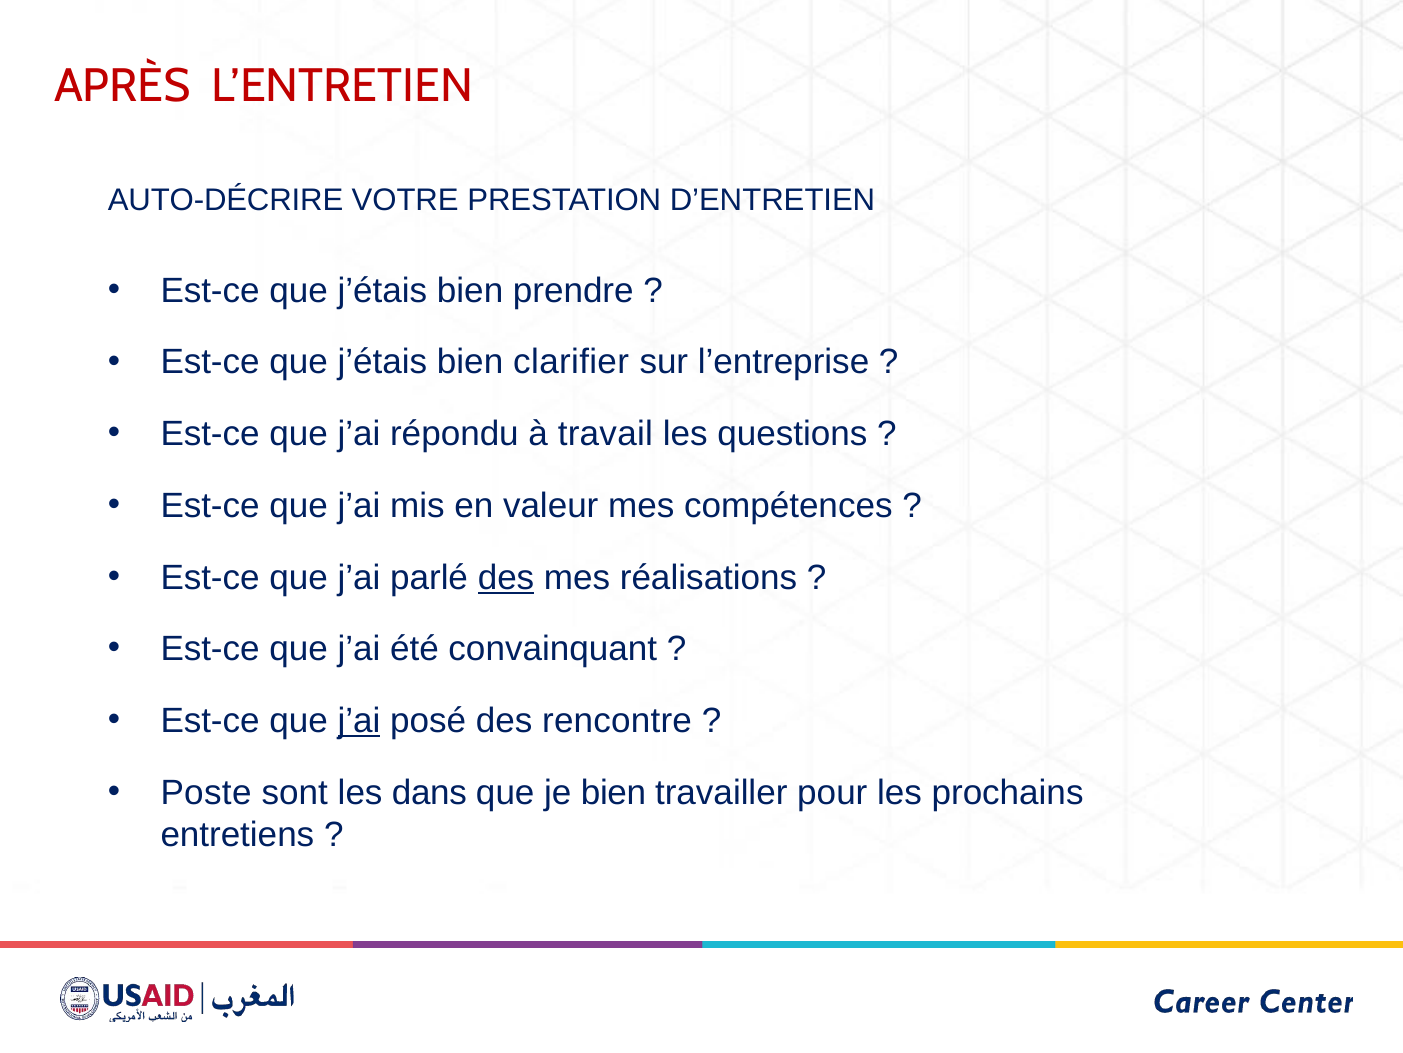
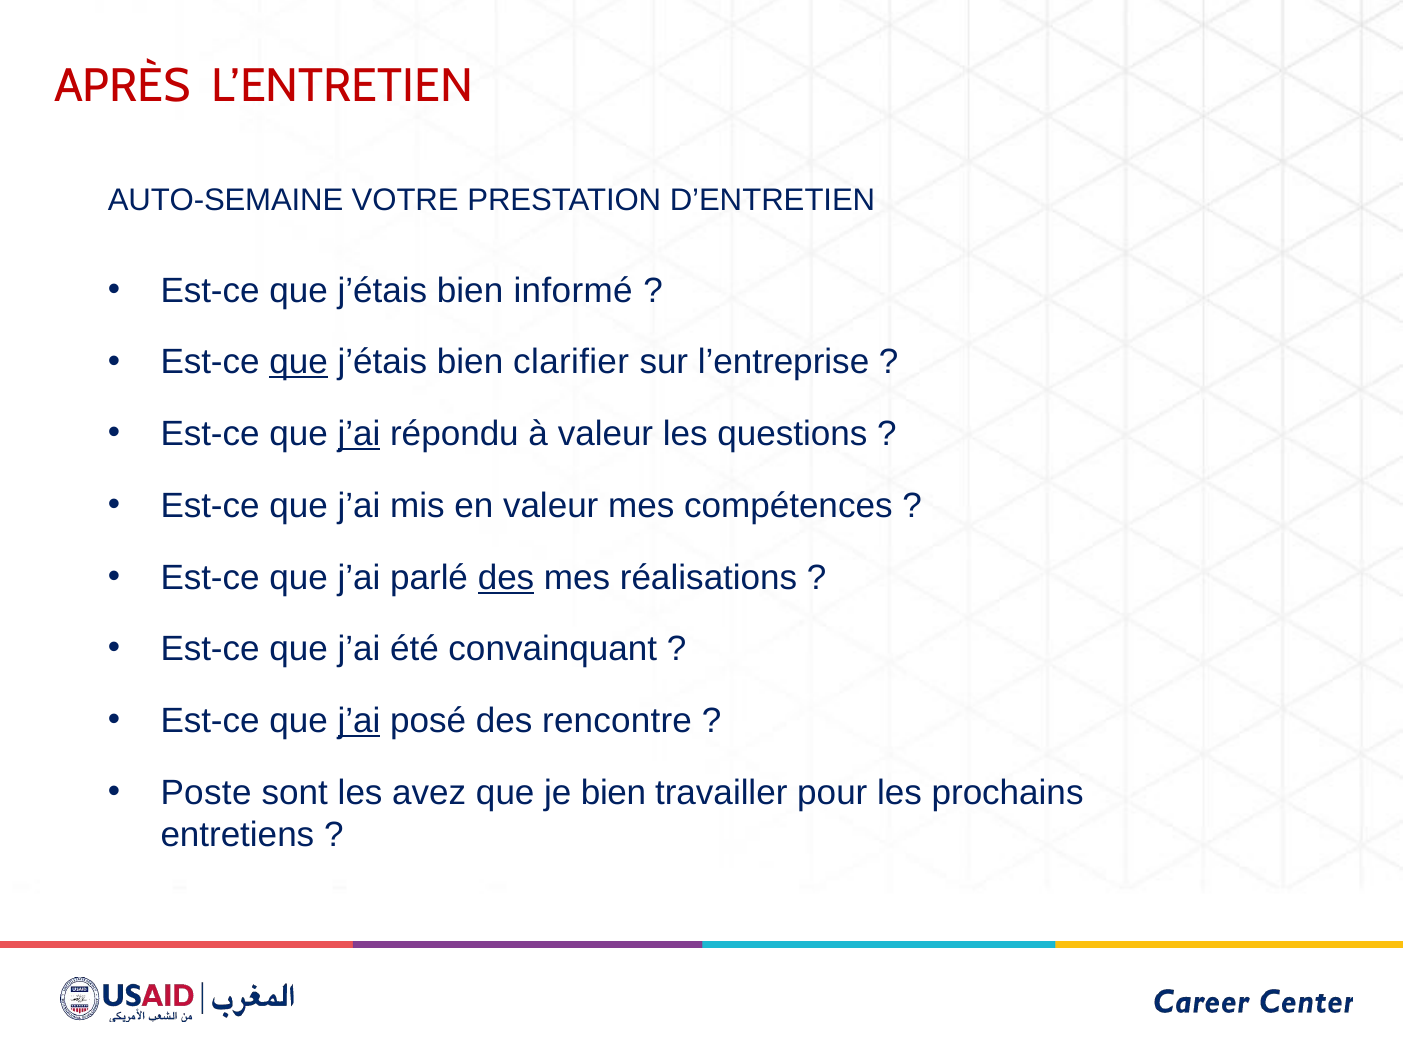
AUTO-DÉCRIRE: AUTO-DÉCRIRE -> AUTO-SEMAINE (226, 200)
prendre: prendre -> informé (573, 290)
que underline: none -> present (299, 362)
j’ai underline: none -> present (359, 434)
à travail: travail -> valeur (605, 434)
dans: dans -> avez (429, 792)
